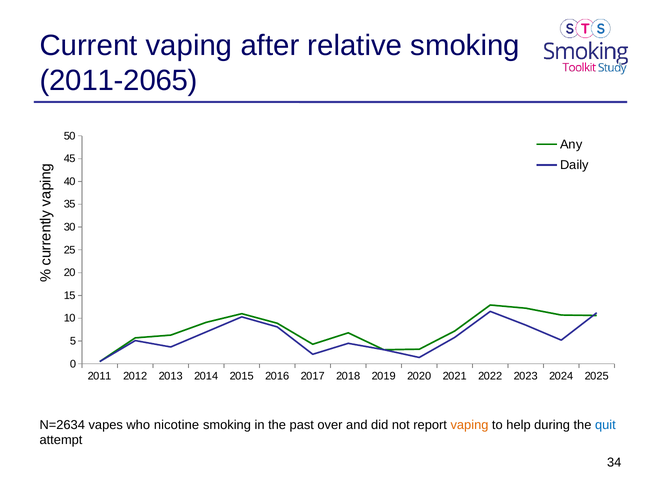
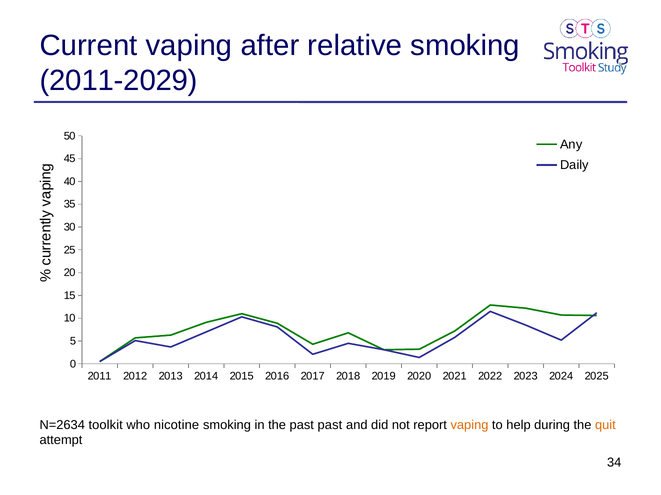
2011-2065: 2011-2065 -> 2011-2029 (119, 81)
vapes: vapes -> toolkit (106, 425)
past over: over -> past (330, 425)
quit colour: blue -> orange (605, 425)
